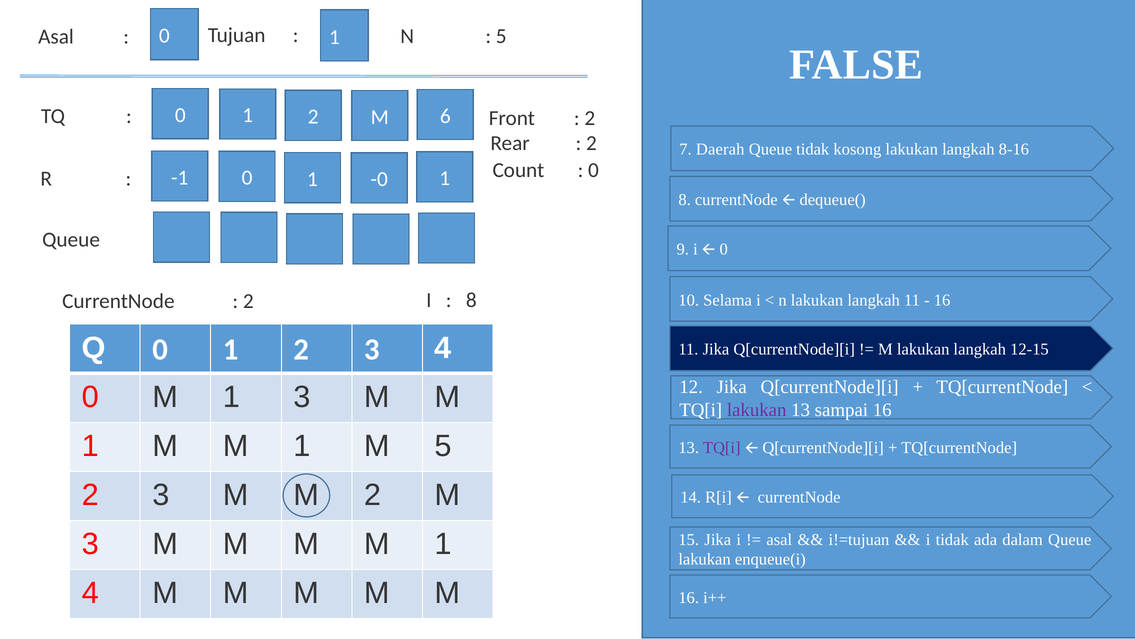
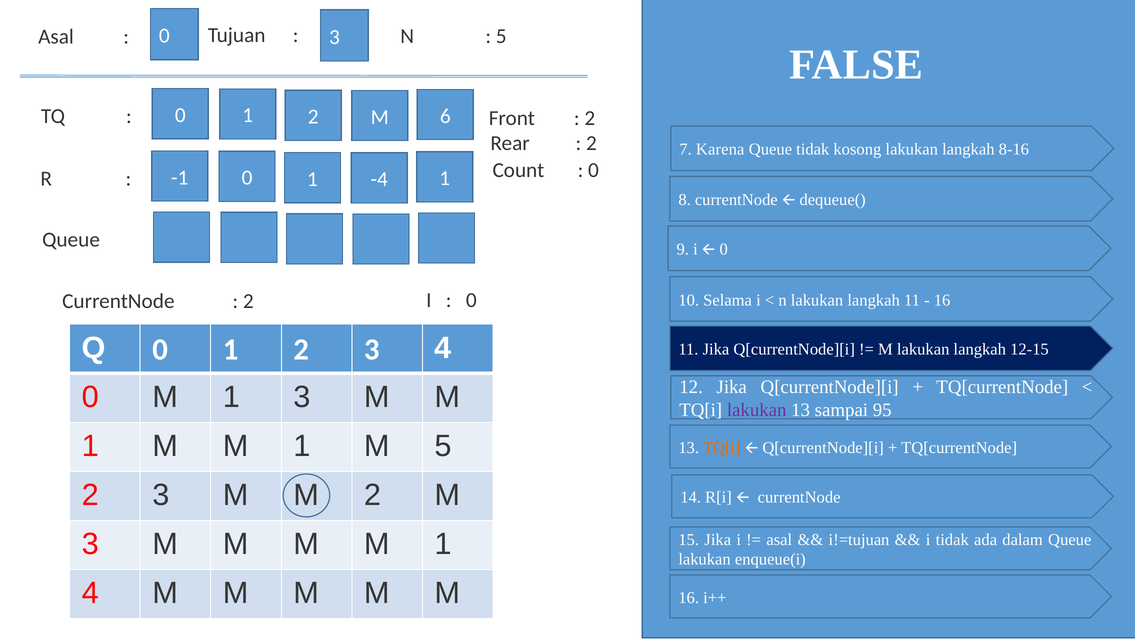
1: 1 -> 3 (334, 37)
Daerah: Daerah -> Karena (720, 149)
-0: -0 -> -4 (379, 179)
8: 8 -> 0 (471, 300)
sampai 16: 16 -> 95 (882, 410)
TQ[i colour: purple -> orange (722, 447)
